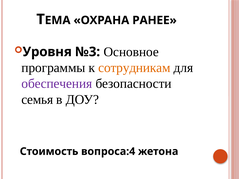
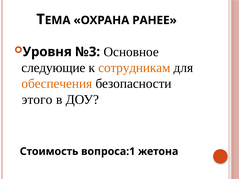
программы: программы -> следующие (53, 68)
обеспечения colour: purple -> orange (57, 84)
семья: семья -> этого (37, 100)
вопроса:4: вопроса:4 -> вопроса:1 (108, 152)
